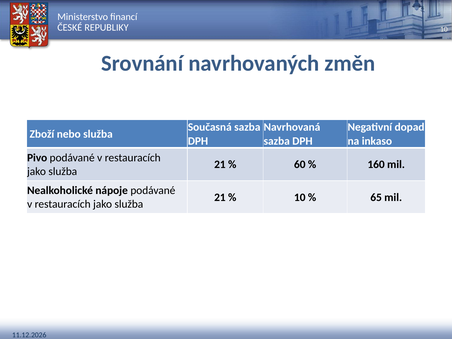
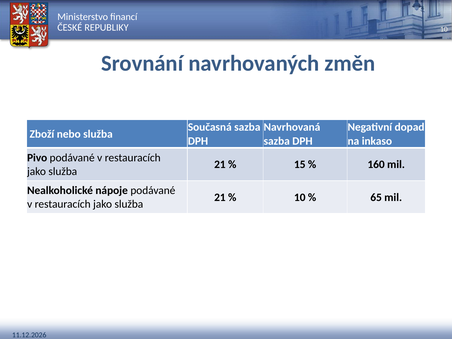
60: 60 -> 15 (300, 165)
